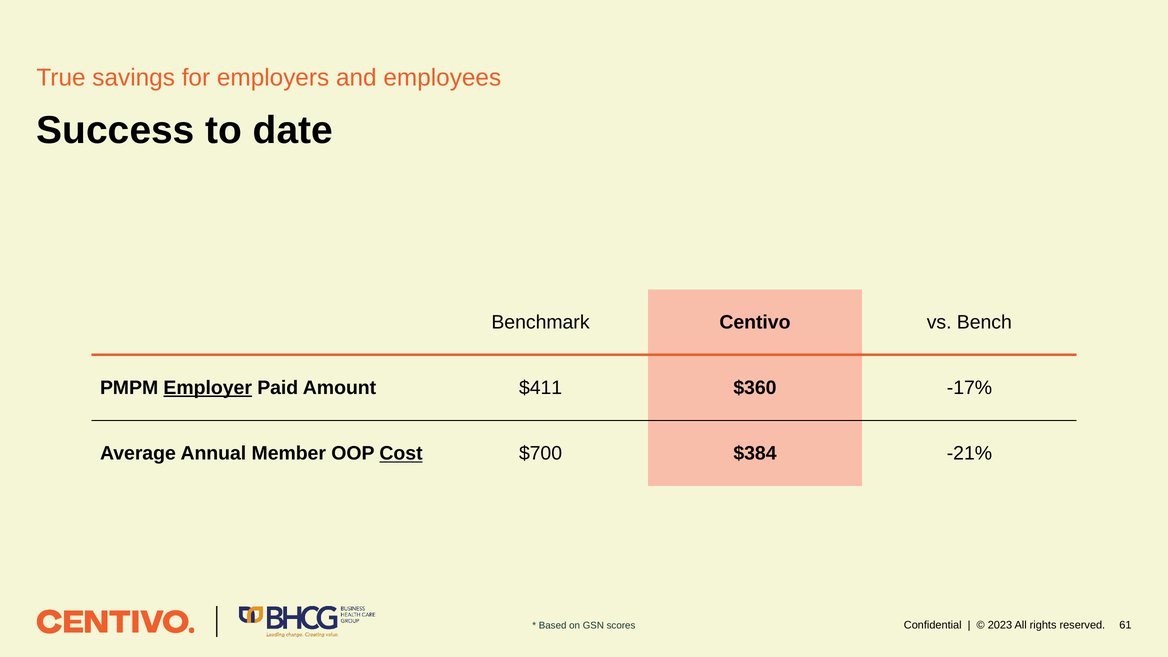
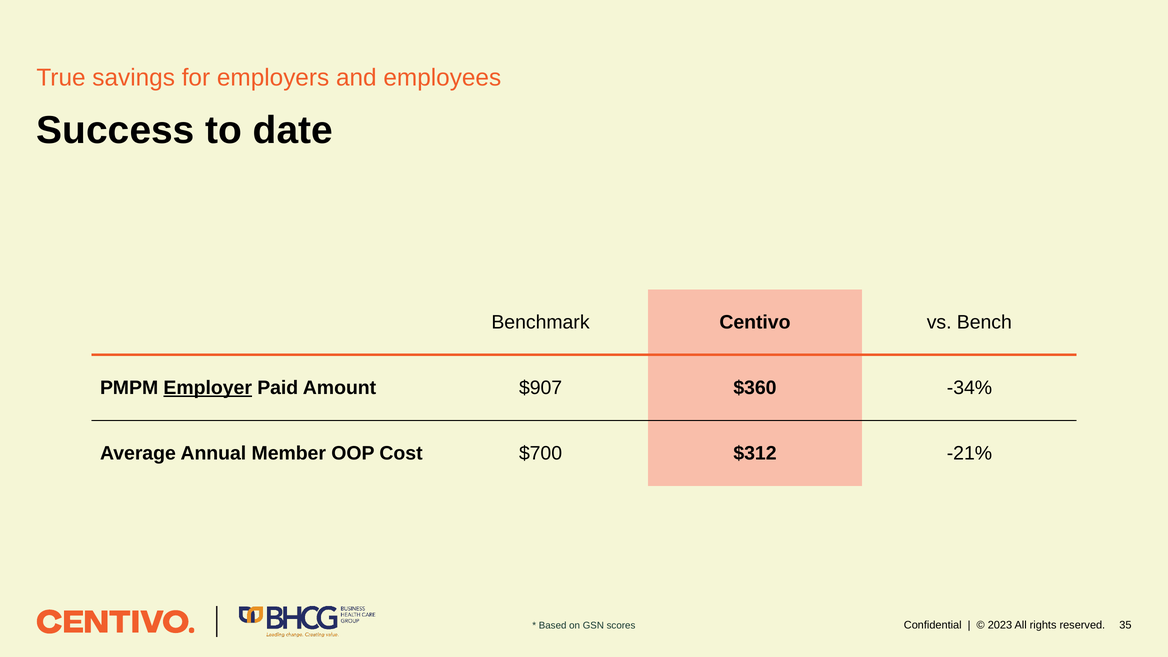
$411: $411 -> $907 (541, 388)
-17%: -17% -> -34% (969, 388)
Cost underline: present -> none (401, 454)
$384: $384 -> $312 (755, 454)
61: 61 -> 35 (1125, 625)
